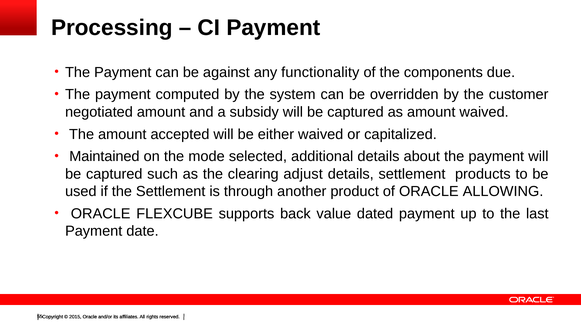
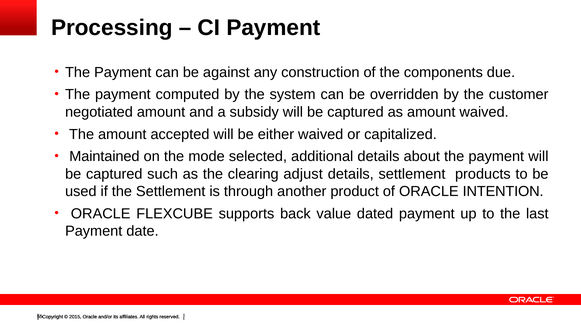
functionality: functionality -> construction (320, 72)
ALLOWING: ALLOWING -> INTENTION (503, 191)
